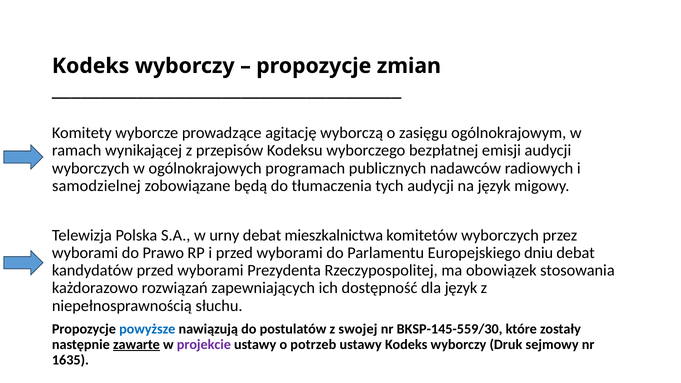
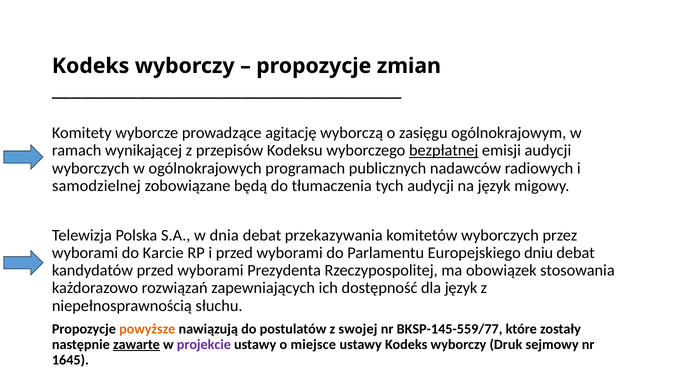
bezpłatnej underline: none -> present (444, 151)
urny: urny -> dnia (224, 235)
mieszkalnictwa: mieszkalnictwa -> przekazywania (334, 235)
Prawo: Prawo -> Karcie (163, 253)
powyższe colour: blue -> orange (147, 329)
BKSP-145-559/30: BKSP-145-559/30 -> BKSP-145-559/77 (450, 329)
potrzeb: potrzeb -> miejsce (313, 345)
1635: 1635 -> 1645 (70, 360)
